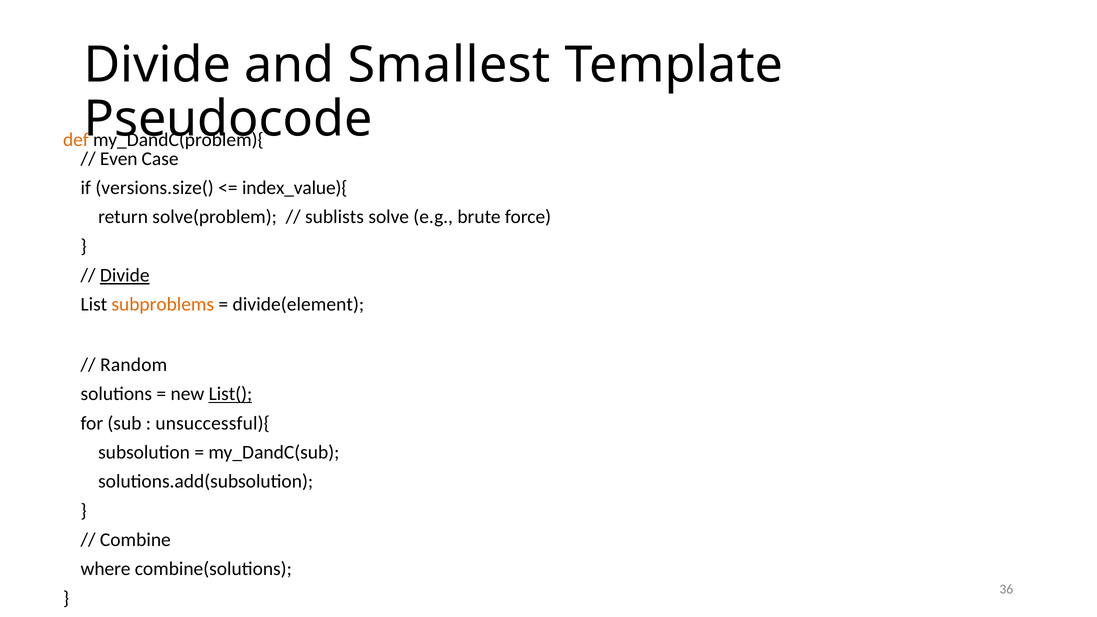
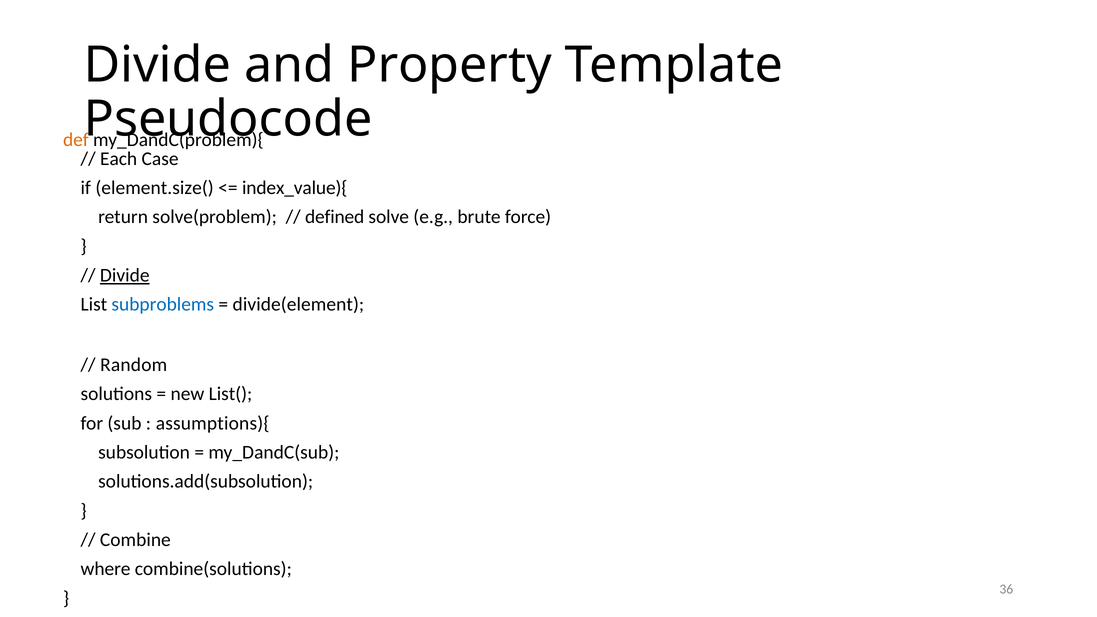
Smallest: Smallest -> Property (450, 65)
Even: Even -> Each (119, 159)
versions.size(: versions.size( -> element.size( (155, 188)
sublists: sublists -> defined (335, 217)
subproblems colour: orange -> blue (163, 305)
List( underline: present -> none (230, 394)
unsuccessful){: unsuccessful){ -> assumptions){ (213, 423)
